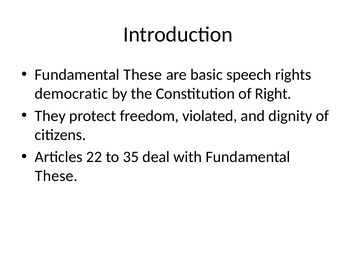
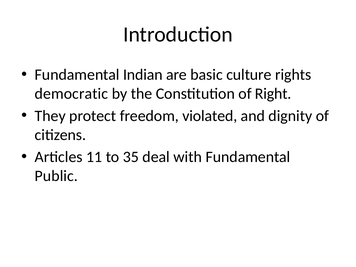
These: These -> Indian (143, 75)
speech: speech -> culture (249, 75)
22: 22 -> 11 (94, 157)
These: These -> Public (56, 176)
